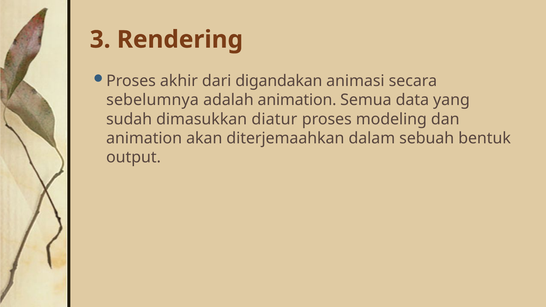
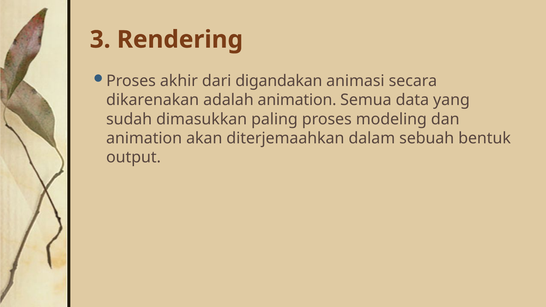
sebelumnya: sebelumnya -> dikarenakan (153, 100)
diatur: diatur -> paling (274, 119)
